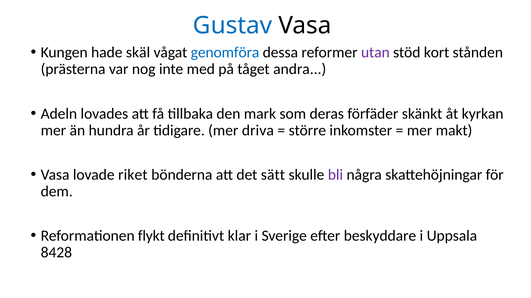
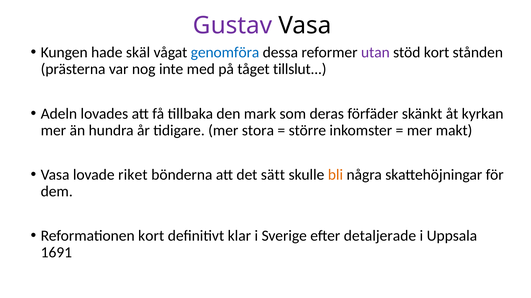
Gustav colour: blue -> purple (233, 26)
andra: andra -> tillslut (300, 69)
driva: driva -> stora (258, 131)
bli colour: purple -> orange (335, 175)
Reformationen flykt: flykt -> kort (151, 236)
beskyddare: beskyddare -> detaljerade (380, 236)
8428: 8428 -> 1691 (56, 253)
